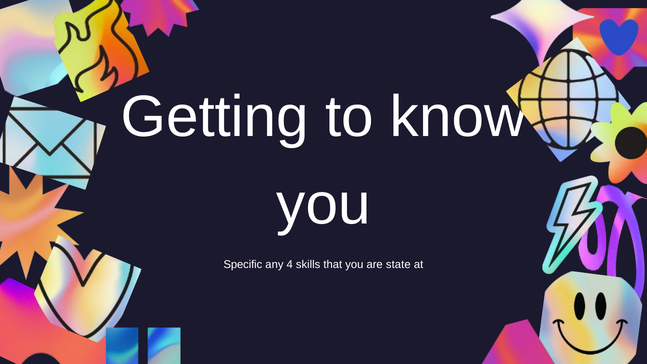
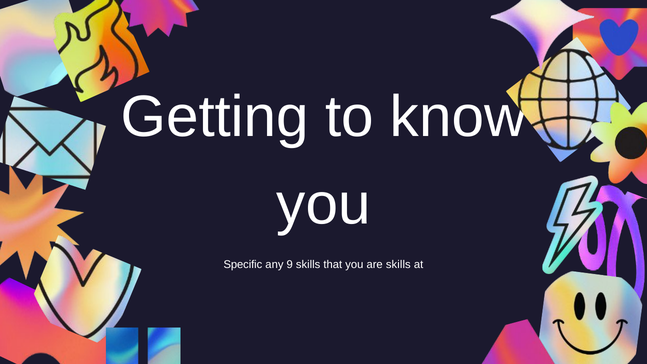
4: 4 -> 9 (290, 264)
are state: state -> skills (398, 264)
